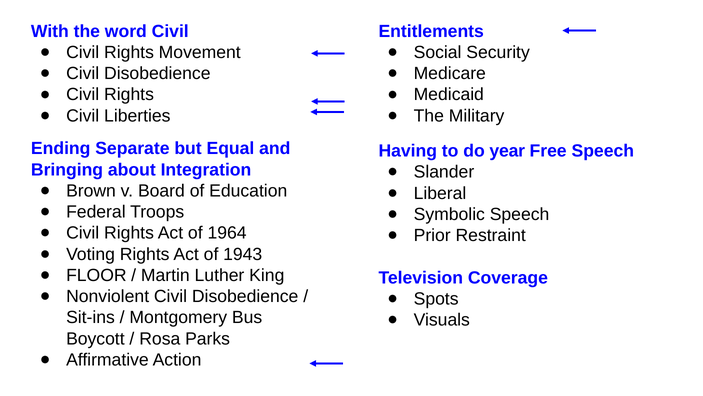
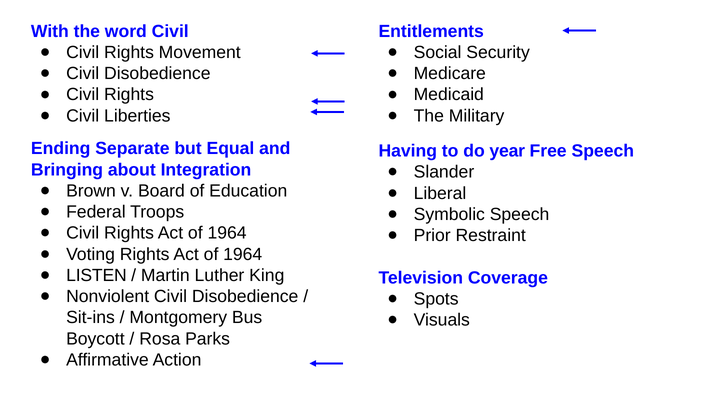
1943: 1943 -> 1964 (243, 254)
FLOOR: FLOOR -> LISTEN (96, 275)
